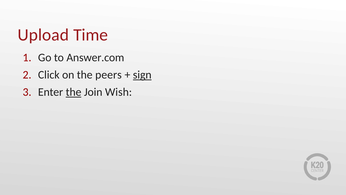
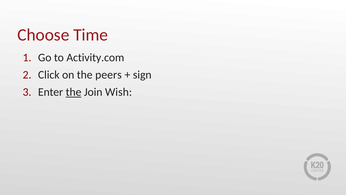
Upload: Upload -> Choose (43, 35)
Answer.com: Answer.com -> Activity.com (95, 57)
sign underline: present -> none (142, 75)
